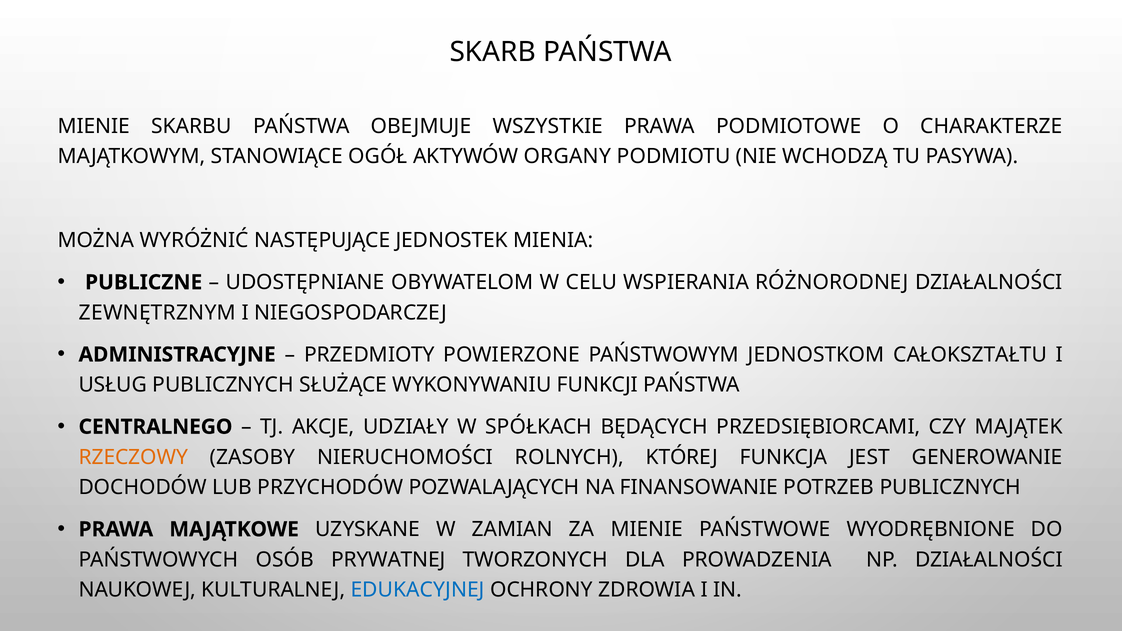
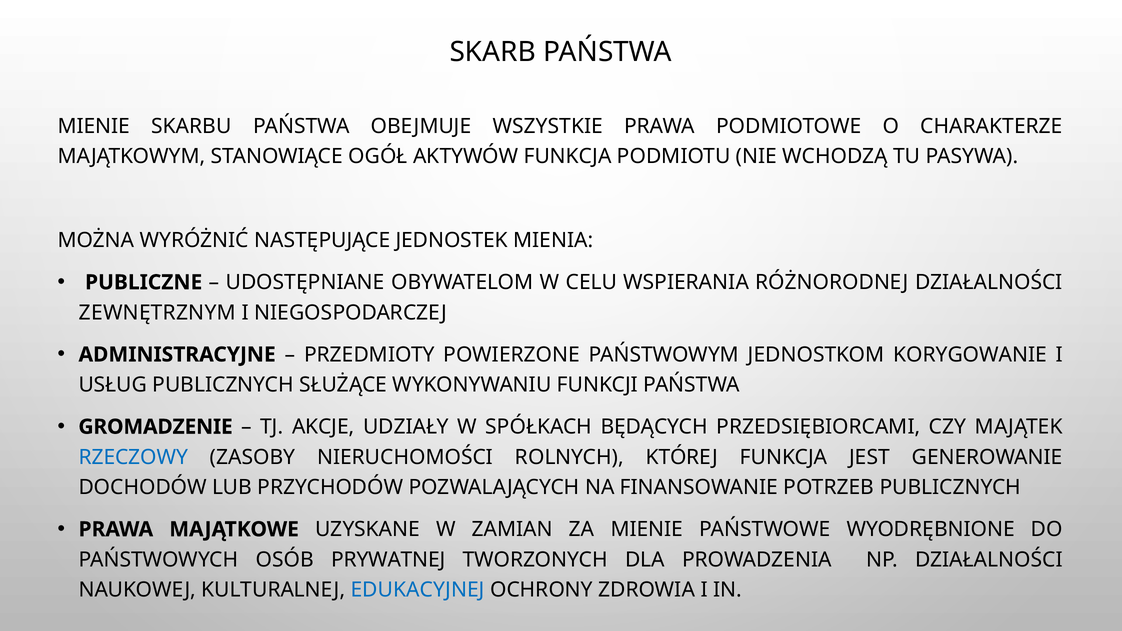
AKTYWÓW ORGANY: ORGANY -> FUNKCJA (568, 156)
CAŁOKSZTAŁTU: CAŁOKSZTAŁTU -> KORYGOWANIE (970, 355)
CENTRALNEGO: CENTRALNEGO -> GROMADZENIE (156, 427)
RZECZOWY colour: orange -> blue (133, 457)
